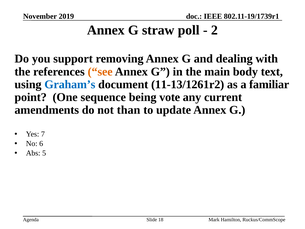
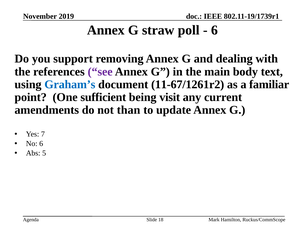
2: 2 -> 6 (214, 30)
see colour: orange -> purple (100, 72)
11-13/1261r2: 11-13/1261r2 -> 11-67/1261r2 (188, 84)
sequence: sequence -> sufficient (103, 97)
vote: vote -> visit (170, 97)
